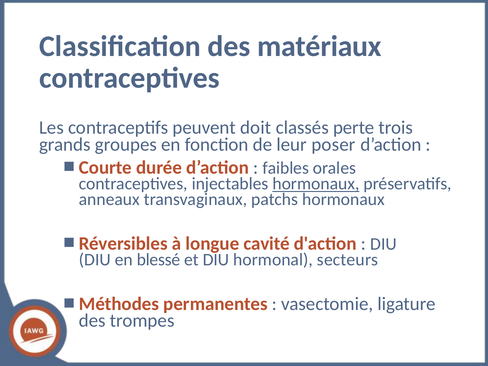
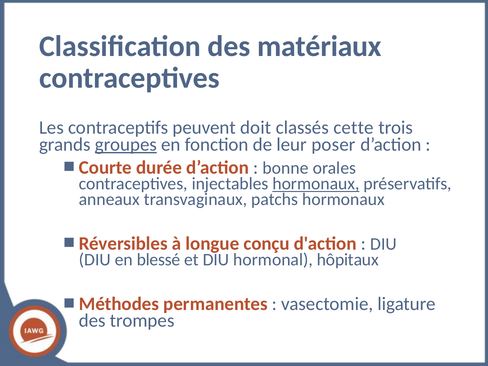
perte: perte -> cette (354, 128)
groupes underline: none -> present (126, 145)
faibles: faibles -> bonne (286, 168)
cavité: cavité -> conçu (267, 243)
secteurs: secteurs -> hôpitaux (348, 260)
